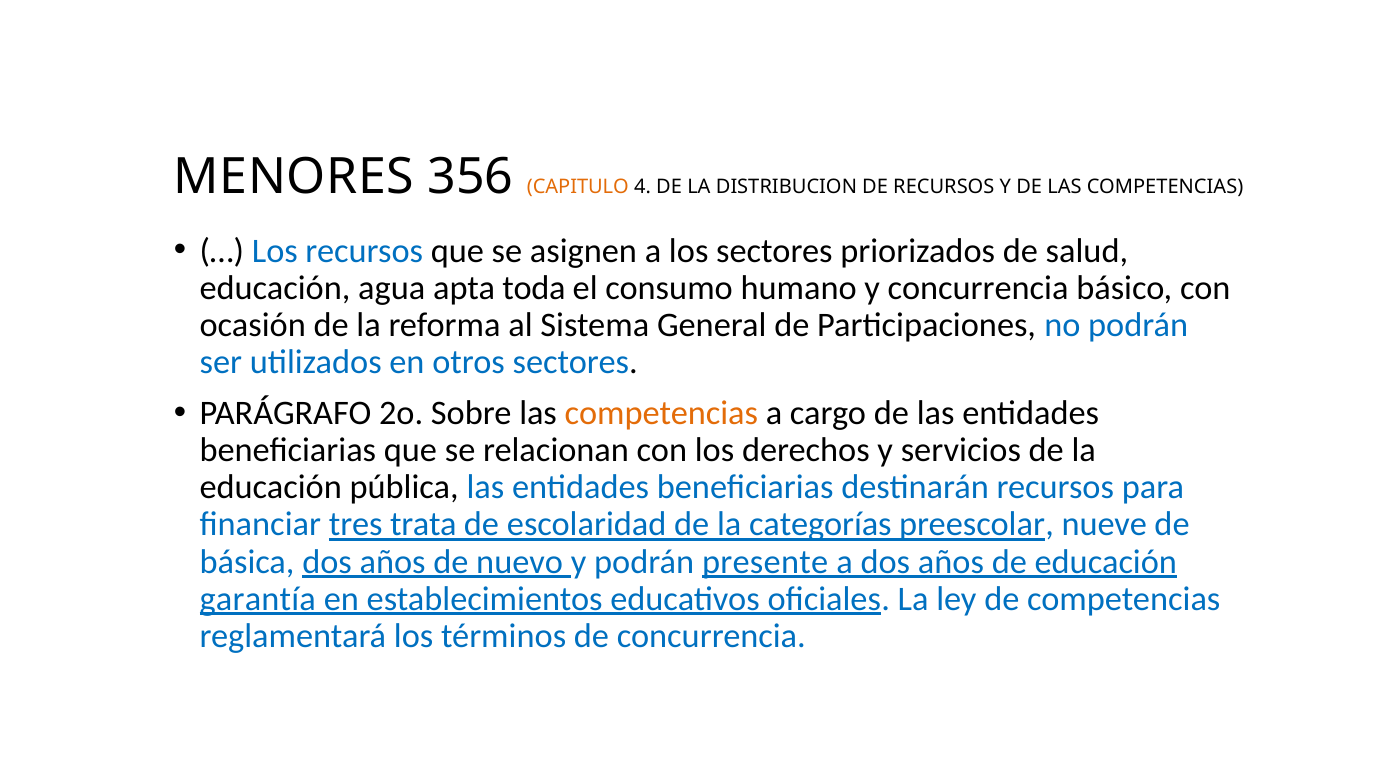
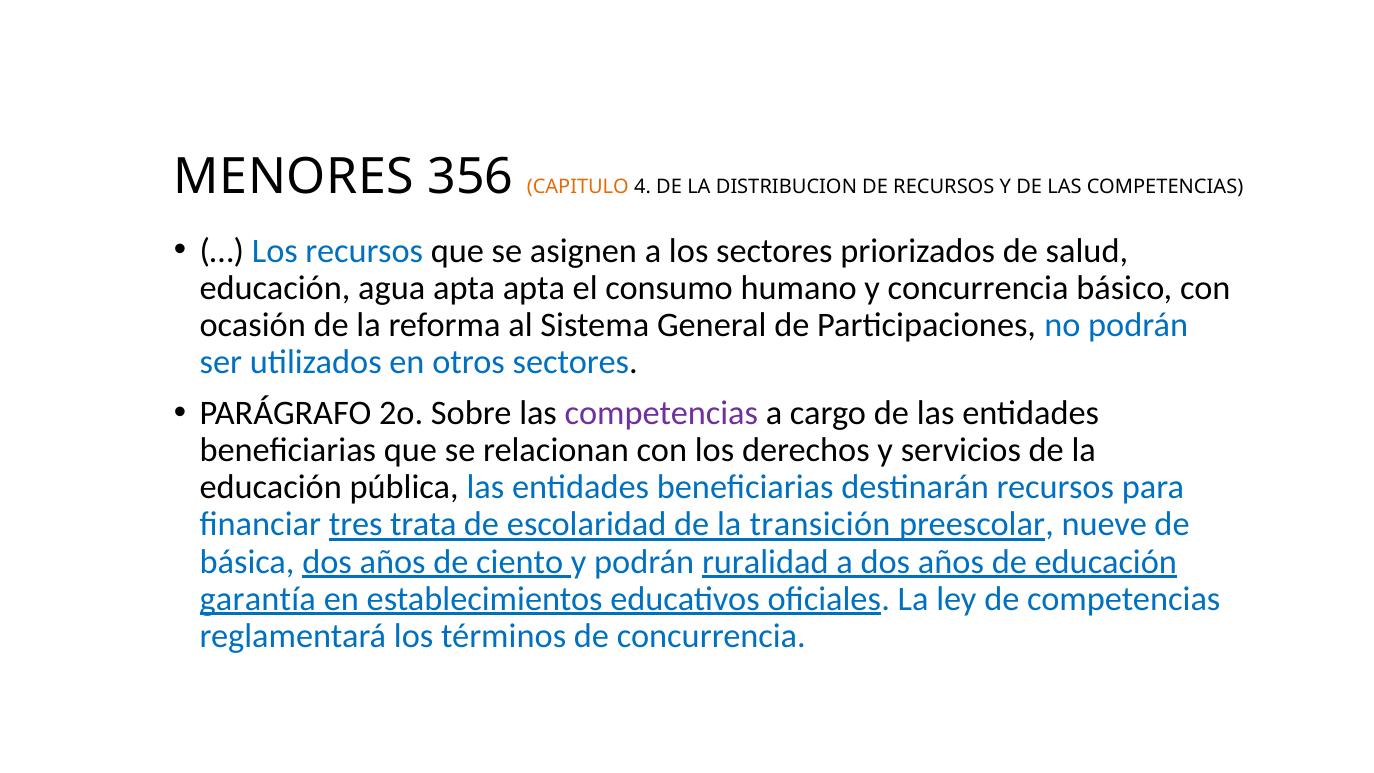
apta toda: toda -> apta (534, 288)
competencias colour: orange -> purple (661, 413)
categorías: categorías -> transición (820, 525)
nuevo: nuevo -> ciento (520, 562)
presente: presente -> ruralidad (765, 562)
